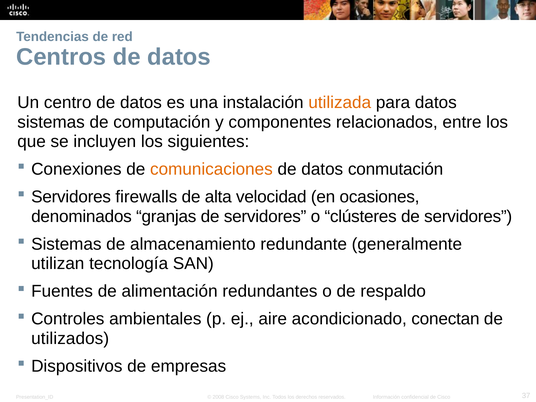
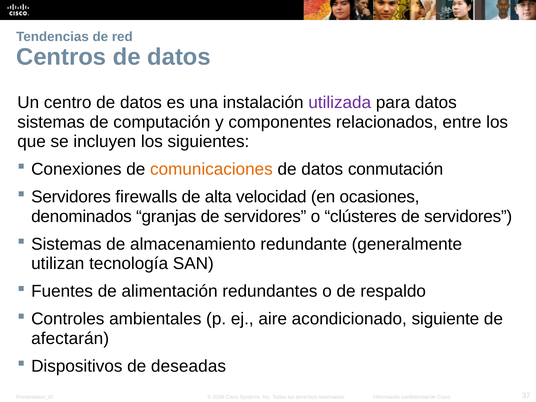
utilizada colour: orange -> purple (340, 103)
conectan: conectan -> siguiente (445, 319)
utilizados: utilizados -> afectarán (70, 339)
empresas: empresas -> deseadas (189, 366)
